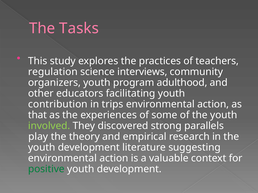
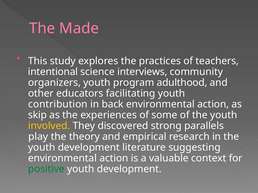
Tasks: Tasks -> Made (79, 28)
regulation: regulation -> intentional (53, 72)
trips: trips -> back (113, 104)
that: that -> skip (37, 115)
involved colour: light green -> yellow (49, 126)
